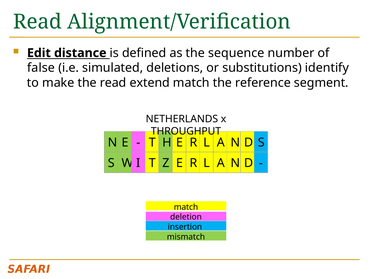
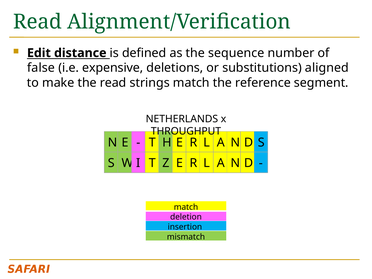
simulated: simulated -> expensive (113, 68)
identify: identify -> aligned (327, 68)
extend: extend -> strings (150, 83)
